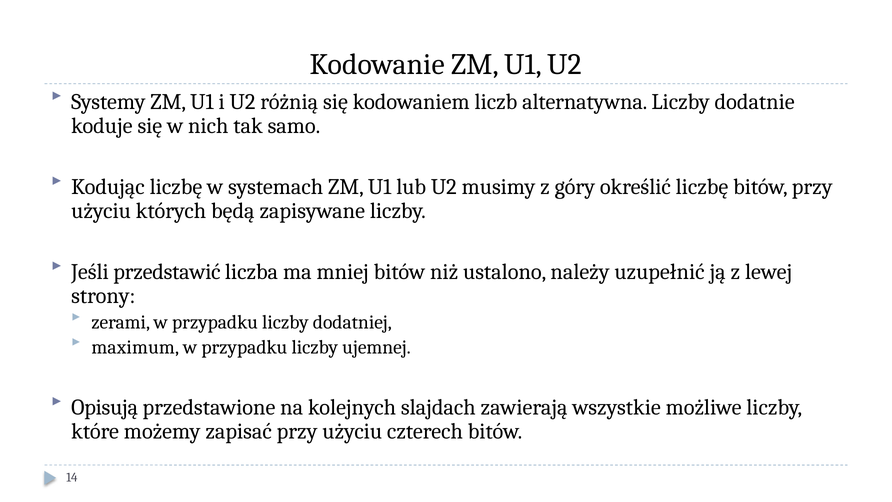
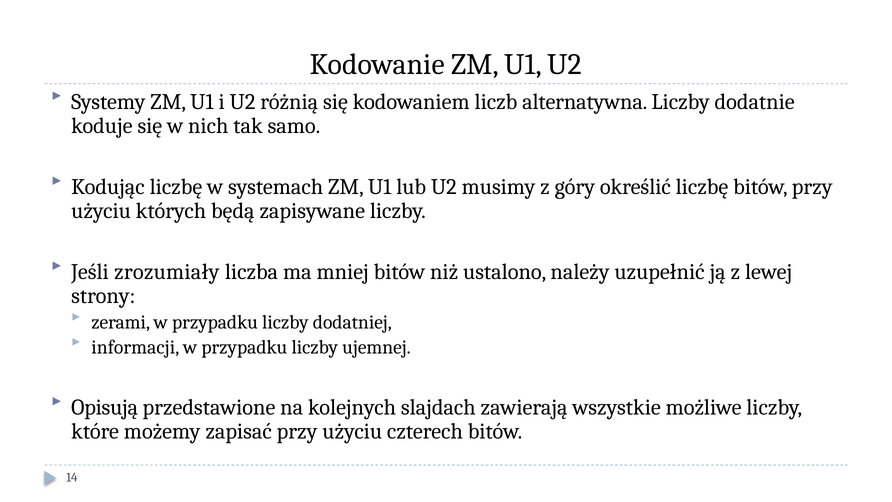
przedstawić: przedstawić -> zrozumiały (167, 272)
maximum: maximum -> informacji (135, 347)
